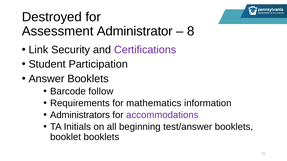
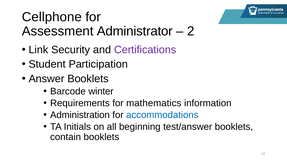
Destroyed: Destroyed -> Cellphone (52, 17)
8: 8 -> 2 (191, 31)
follow: follow -> winter (101, 92)
Administrators: Administrators -> Administration (80, 115)
accommodations colour: purple -> blue (162, 115)
booklet: booklet -> contain (66, 137)
